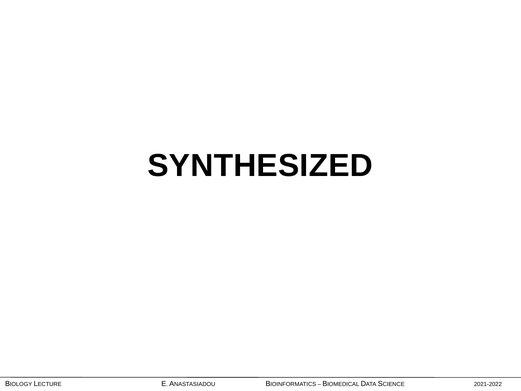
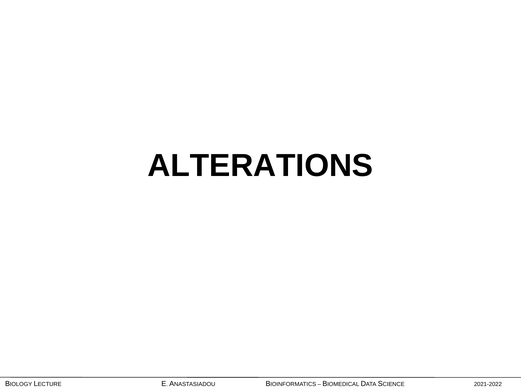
SYNTHESIZED: SYNTHESIZED -> ALTERATIONS (260, 165)
